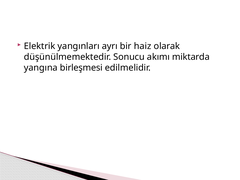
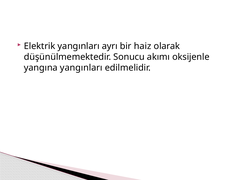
miktarda: miktarda -> oksijenle (191, 57)
yangına birleşmesi: birleşmesi -> yangınları (81, 68)
